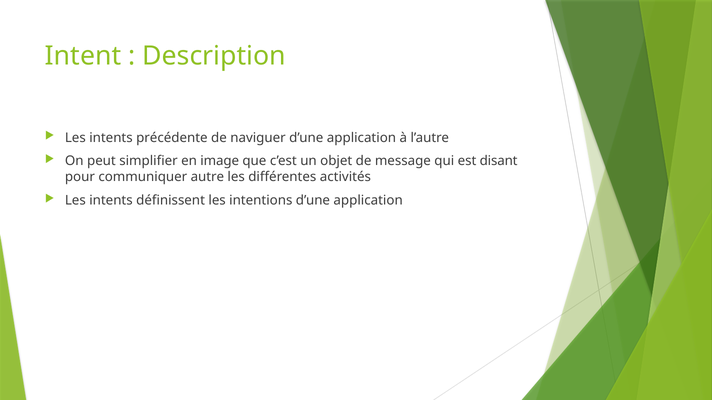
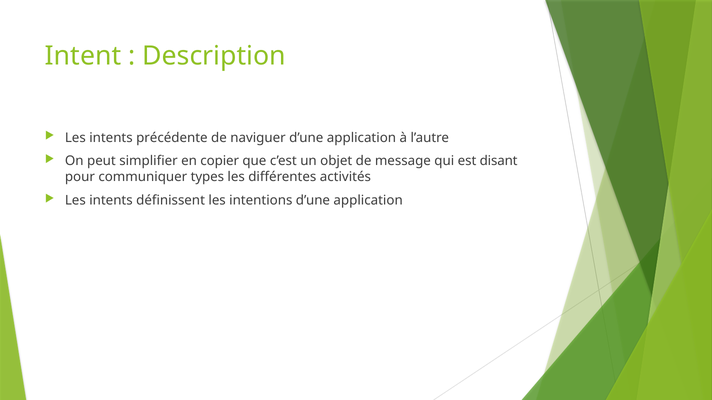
image: image -> copier (220, 161)
autre: autre -> types (207, 177)
